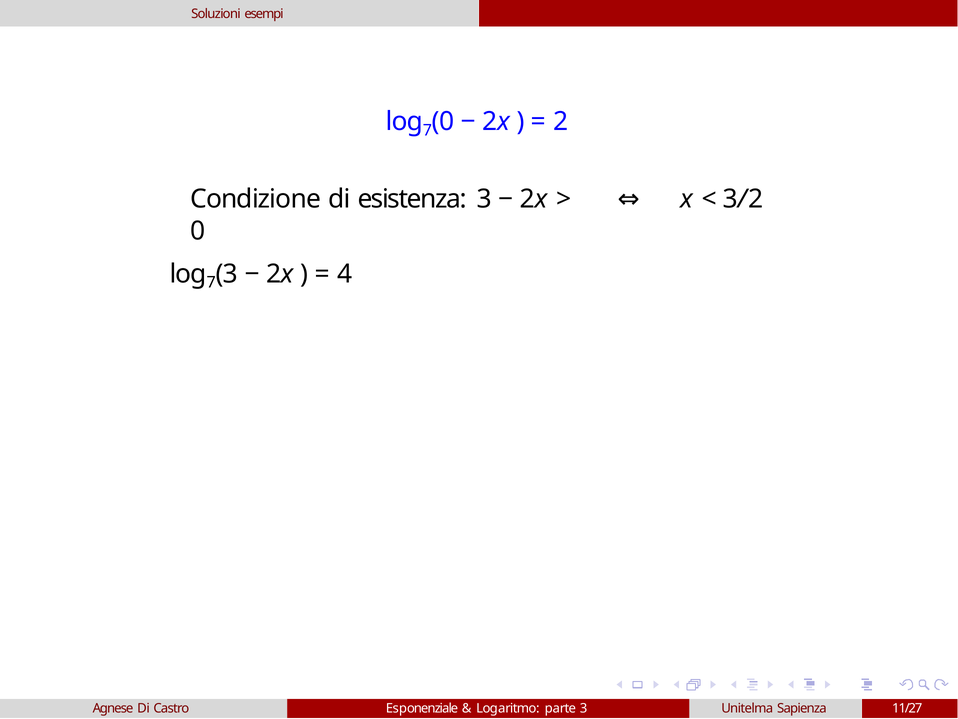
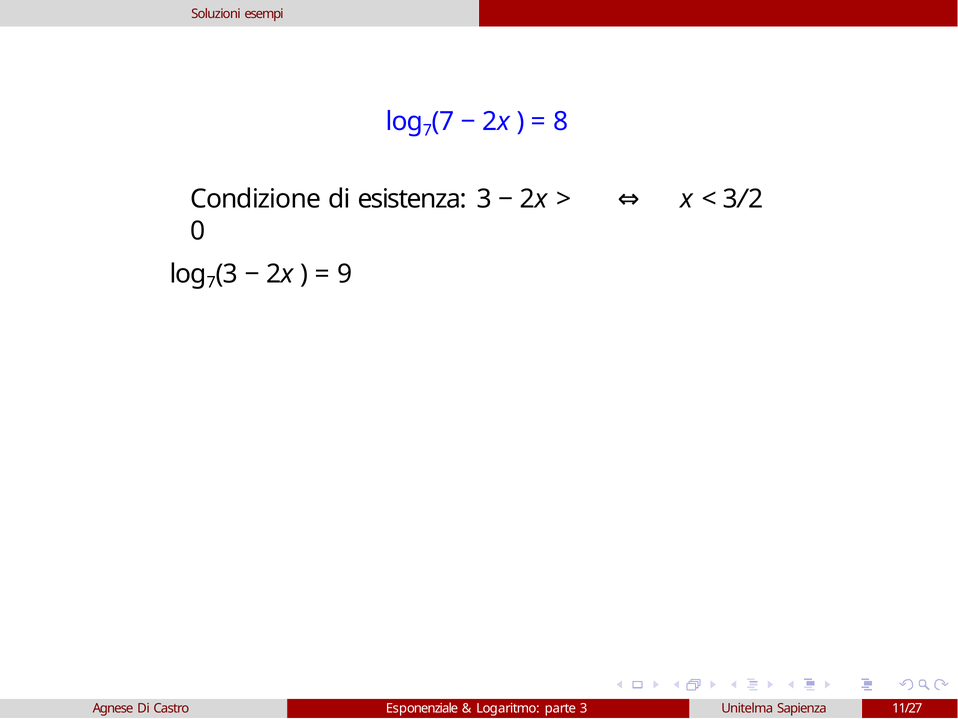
0: 0 -> 7 (443, 122)
2: 2 -> 8 (561, 122)
4: 4 -> 9 (345, 274)
